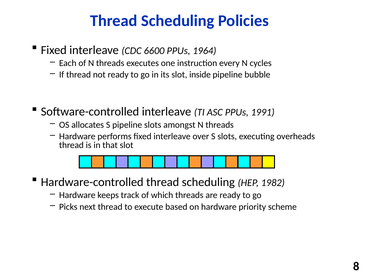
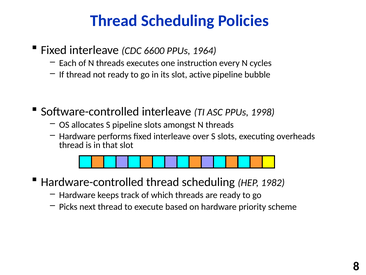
inside: inside -> active (200, 75)
1991: 1991 -> 1998 (263, 112)
